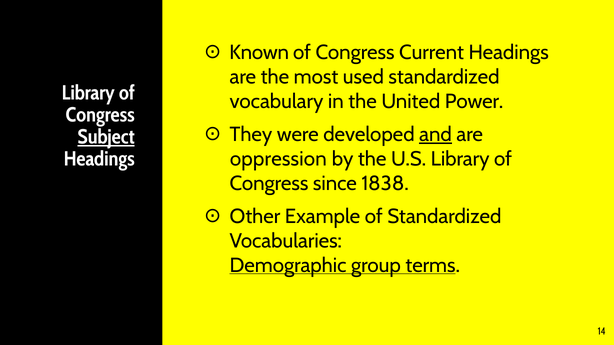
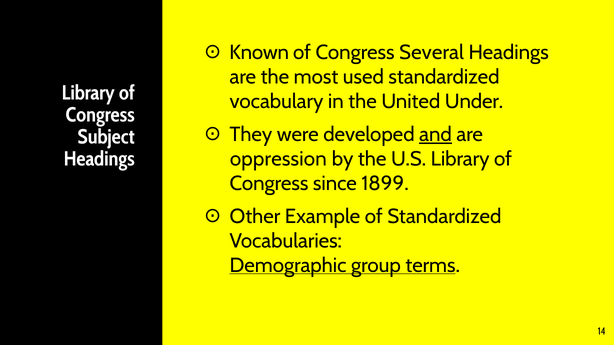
Current: Current -> Several (431, 52)
Power: Power -> Under (474, 101)
Subject underline: present -> none (106, 137)
1838: 1838 -> 1899 (385, 184)
